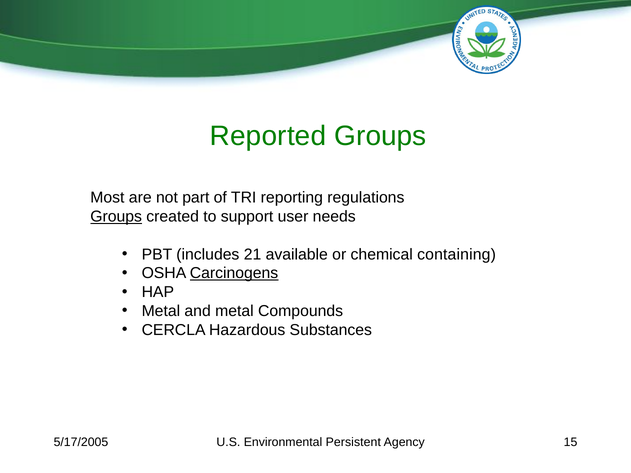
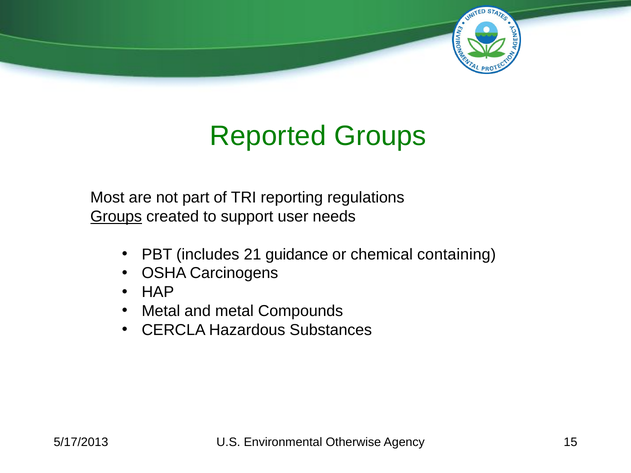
available: available -> guidance (297, 254)
Carcinogens underline: present -> none (234, 273)
5/17/2005: 5/17/2005 -> 5/17/2013 (81, 443)
Persistent: Persistent -> Otherwise (353, 443)
